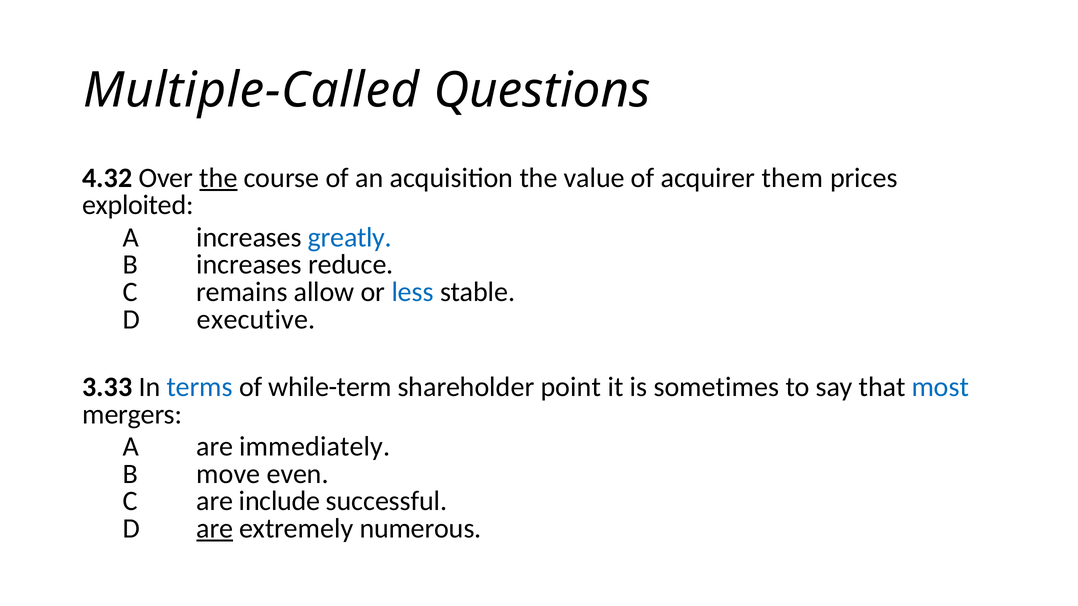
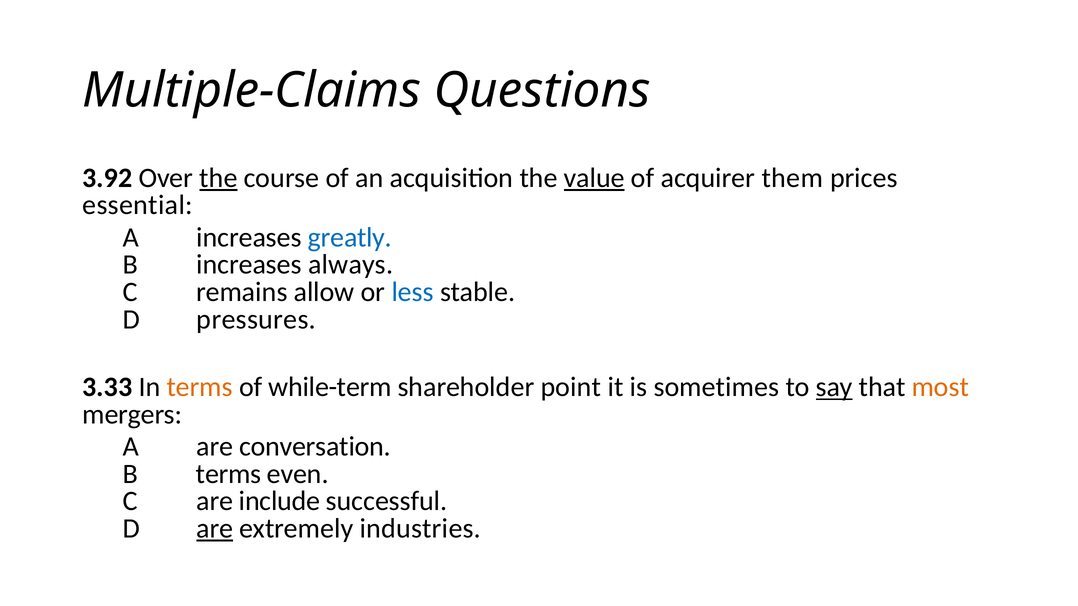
Multiple-Called: Multiple-Called -> Multiple-Claims (252, 91)
4.32: 4.32 -> 3.92 (107, 178)
value underline: none -> present (594, 178)
exploited: exploited -> essential (138, 205)
reduce: reduce -> always (351, 265)
executive: executive -> pressures (256, 319)
terms colour: blue -> orange (200, 387)
say underline: none -> present (834, 387)
most colour: blue -> orange (940, 387)
immediately: immediately -> conversation (315, 447)
B move: move -> terms (229, 474)
numerous: numerous -> industries (420, 529)
